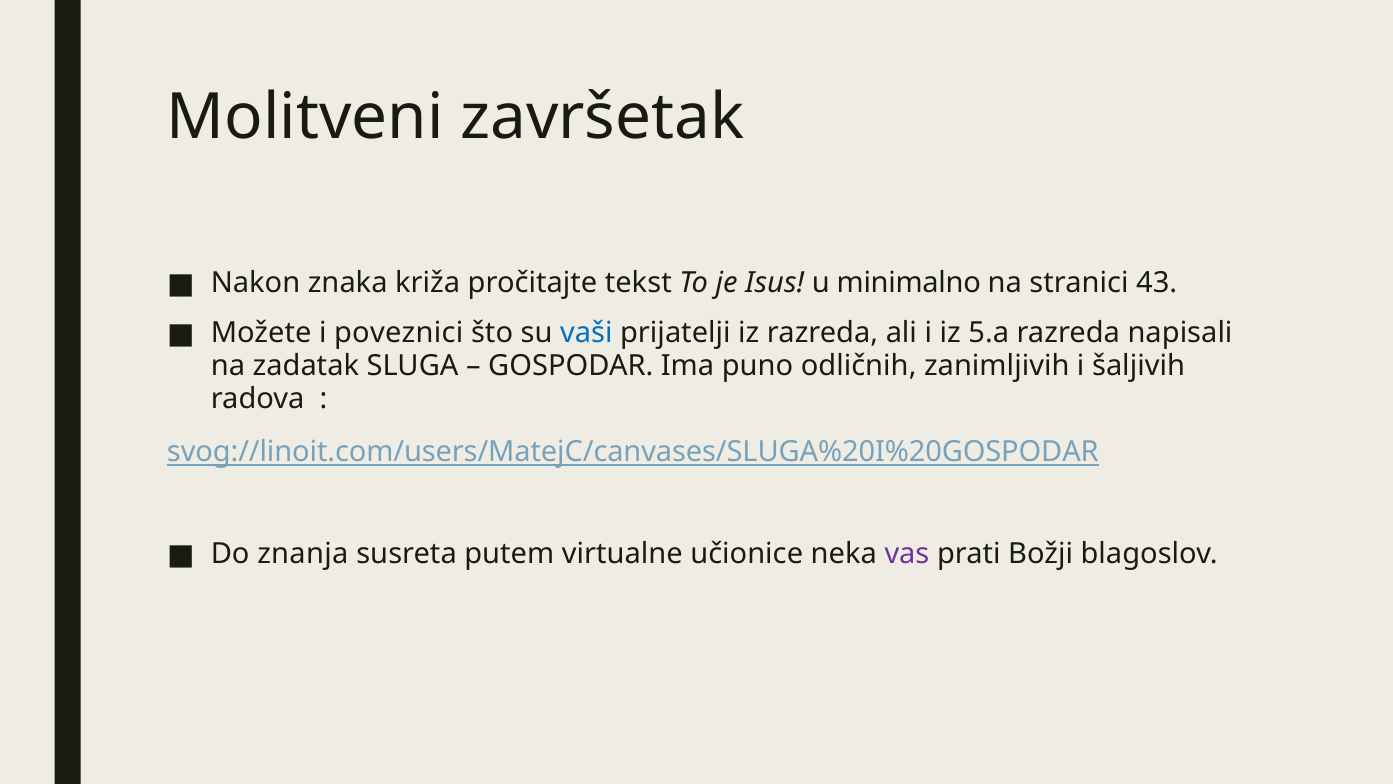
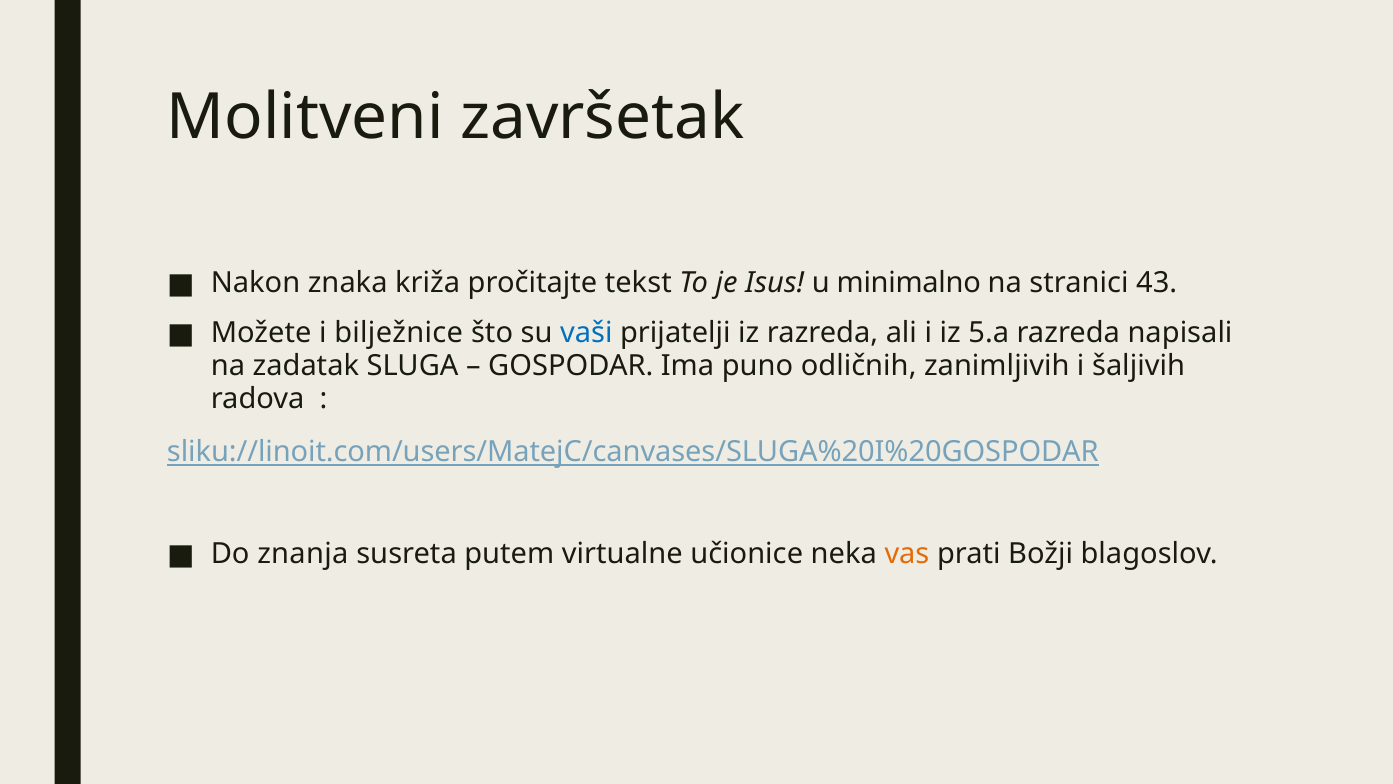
poveznici: poveznici -> bilježnice (399, 333)
svog://linoit.com/users/MatejC/canvases/SLUGA%20I%20GOSPODAR: svog://linoit.com/users/MatejC/canvases/SLUGA%20I%20GOSPODAR -> sliku://linoit.com/users/MatejC/canvases/SLUGA%20I%20GOSPODAR (633, 452)
vas colour: purple -> orange (907, 554)
